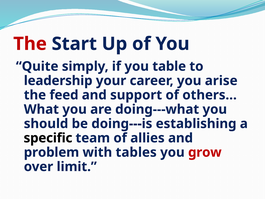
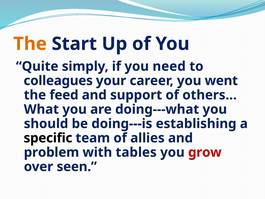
The colour: red -> orange (30, 44)
table: table -> need (169, 66)
leadership: leadership -> colleagues (58, 81)
arise: arise -> went (221, 81)
limit: limit -> seen (77, 166)
